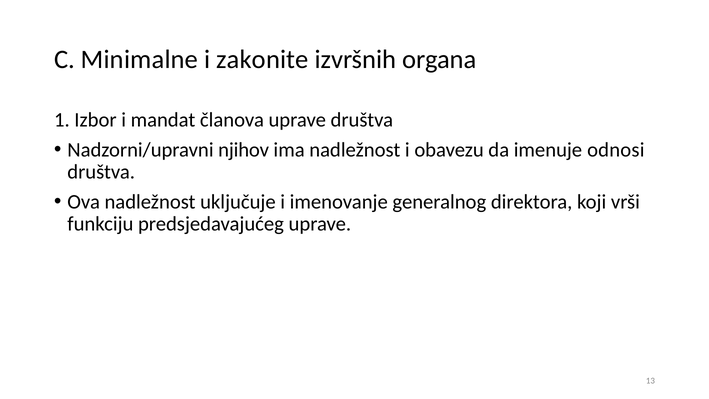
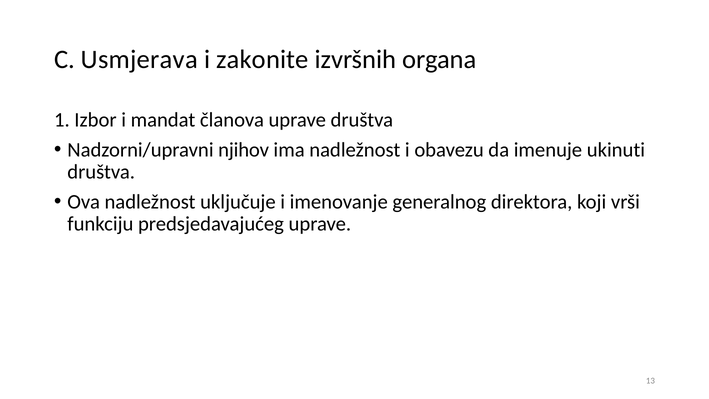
Minimalne: Minimalne -> Usmjerava (139, 60)
odnosi: odnosi -> ukinuti (616, 150)
